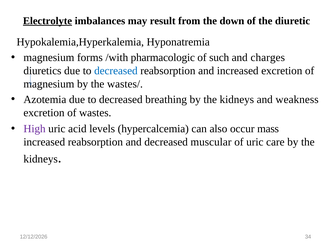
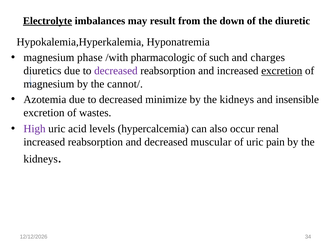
forms: forms -> phase (90, 58)
decreased colour: blue -> purple (116, 71)
excretion underline: none -> present (282, 71)
wastes/: wastes/ -> cannot/ (125, 84)
breathing: breathing -> minimize (166, 100)
weakness: weakness -> insensible (297, 100)
mass: mass -> renal (268, 129)
care: care -> pain (275, 142)
